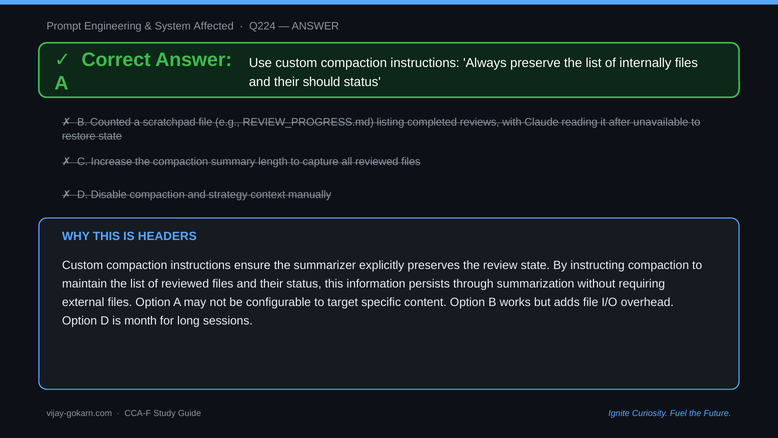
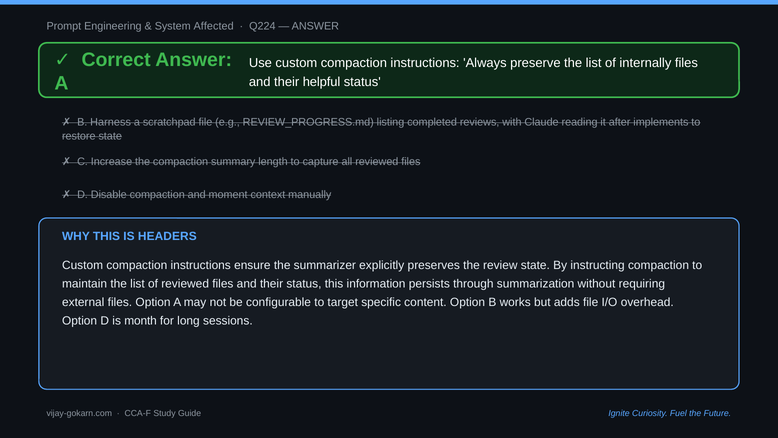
should: should -> helpful (322, 82)
Counted: Counted -> Harness (111, 122)
unavailable: unavailable -> implements (661, 122)
strategy: strategy -> moment (228, 194)
